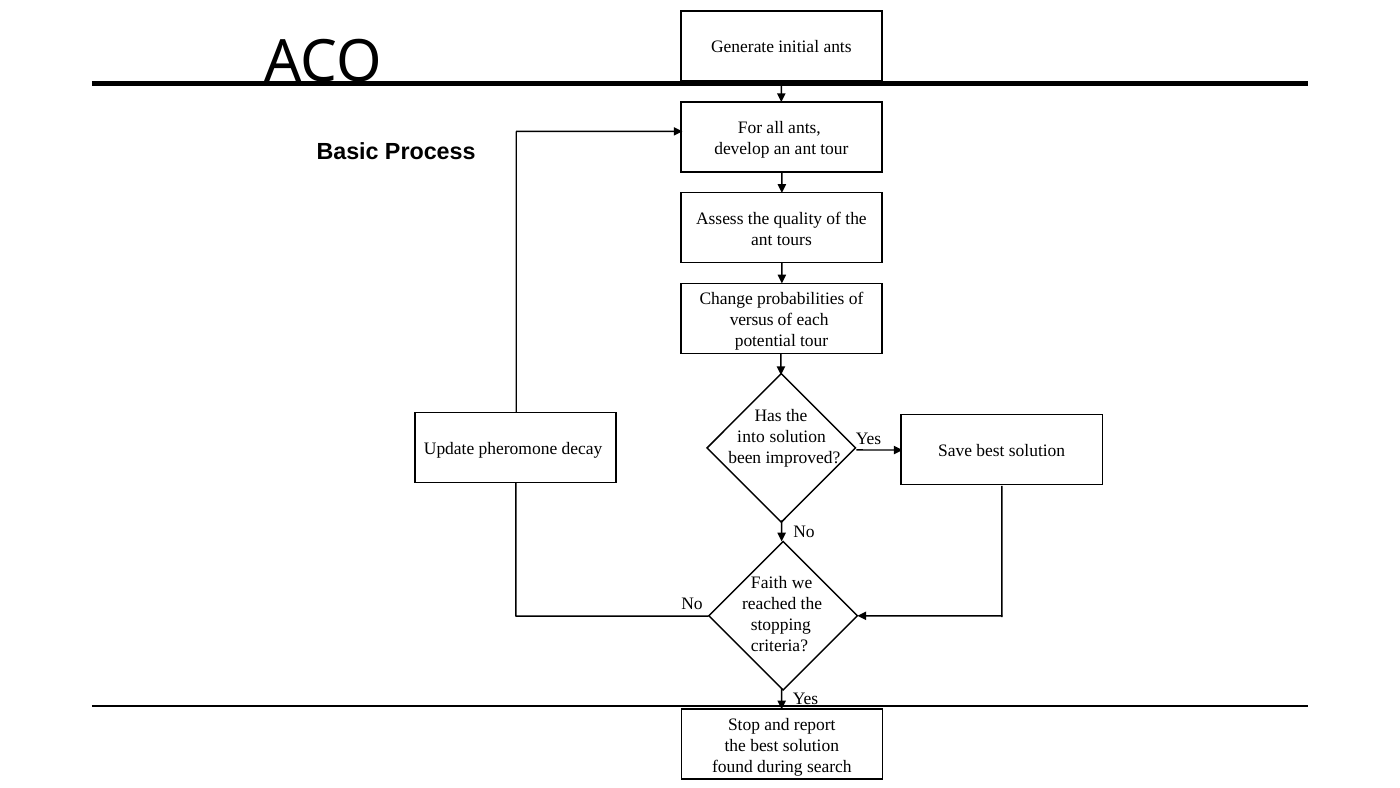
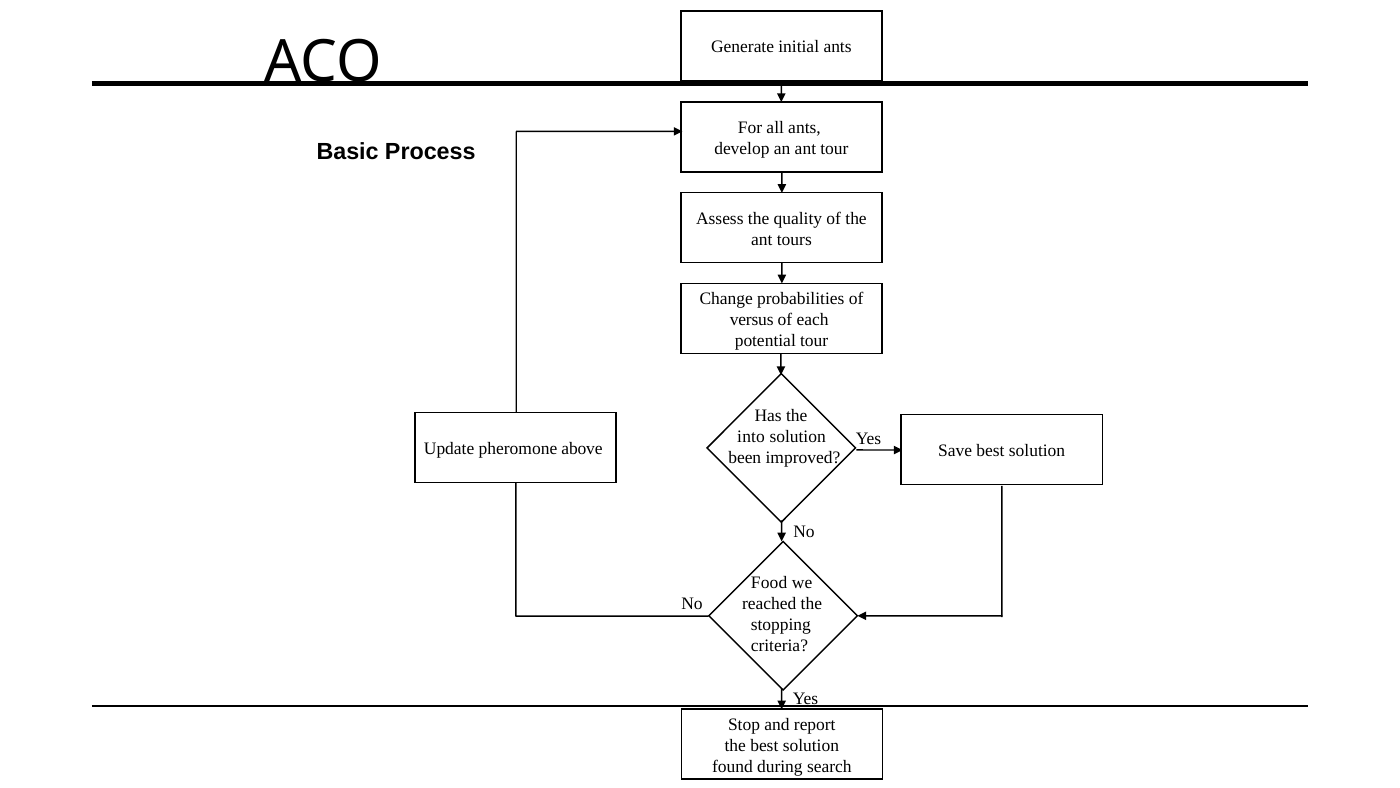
decay: decay -> above (582, 448)
Faith: Faith -> Food (769, 583)
